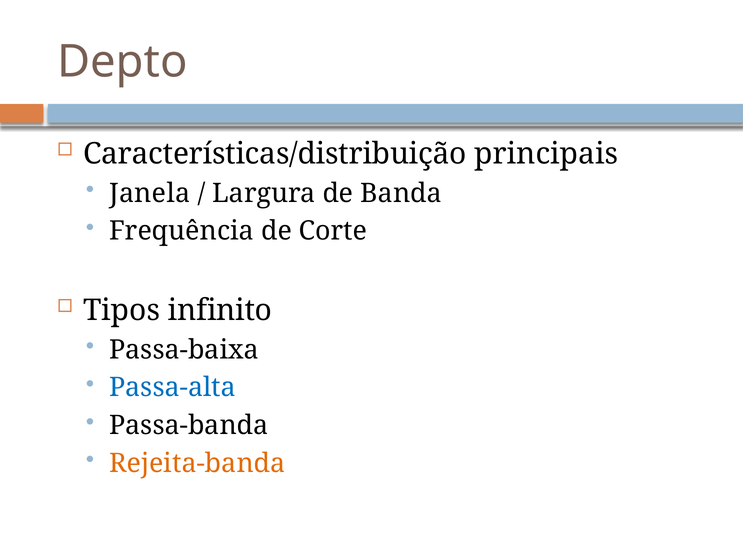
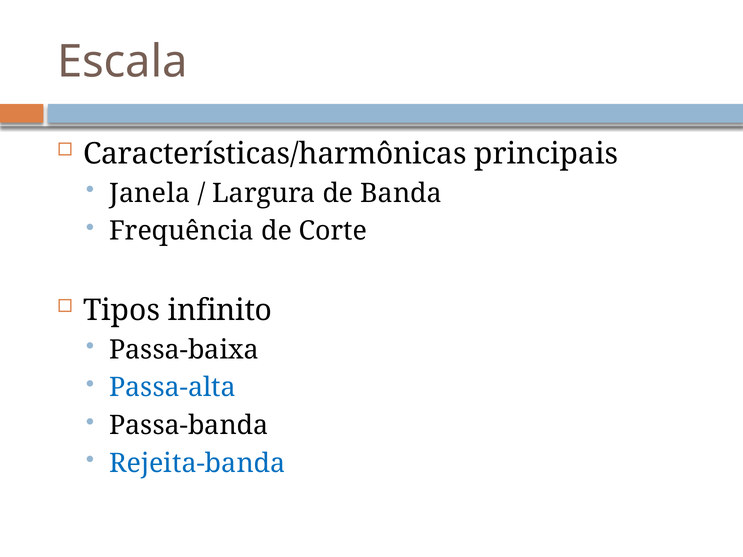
Depto: Depto -> Escala (122, 62)
Características/distribuição: Características/distribuição -> Características/harmônicas (275, 154)
Rejeita-banda colour: orange -> blue (197, 464)
